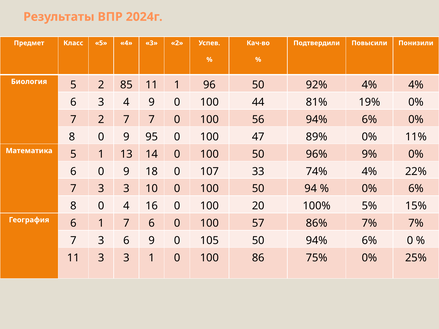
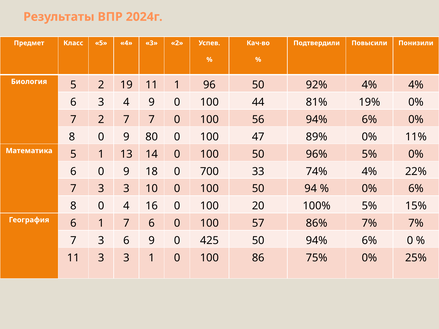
85: 85 -> 19 (126, 85)
95: 95 -> 80 (152, 137)
96% 9%: 9% -> 5% (369, 154)
107: 107 -> 700 (209, 172)
105: 105 -> 425 (209, 241)
